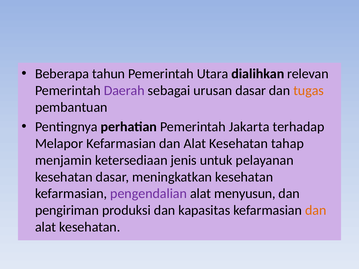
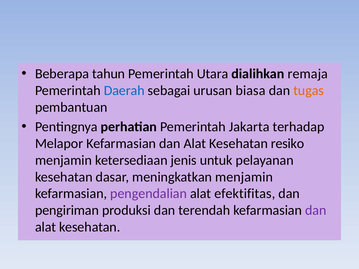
relevan: relevan -> remaja (308, 74)
Daerah colour: purple -> blue (124, 91)
urusan dasar: dasar -> biasa (251, 91)
tahap: tahap -> resiko (288, 144)
meningkatkan kesehatan: kesehatan -> menjamin (244, 177)
menyusun: menyusun -> efektifitas (245, 194)
kapasitas: kapasitas -> terendah (204, 211)
dan colour: orange -> purple (316, 211)
